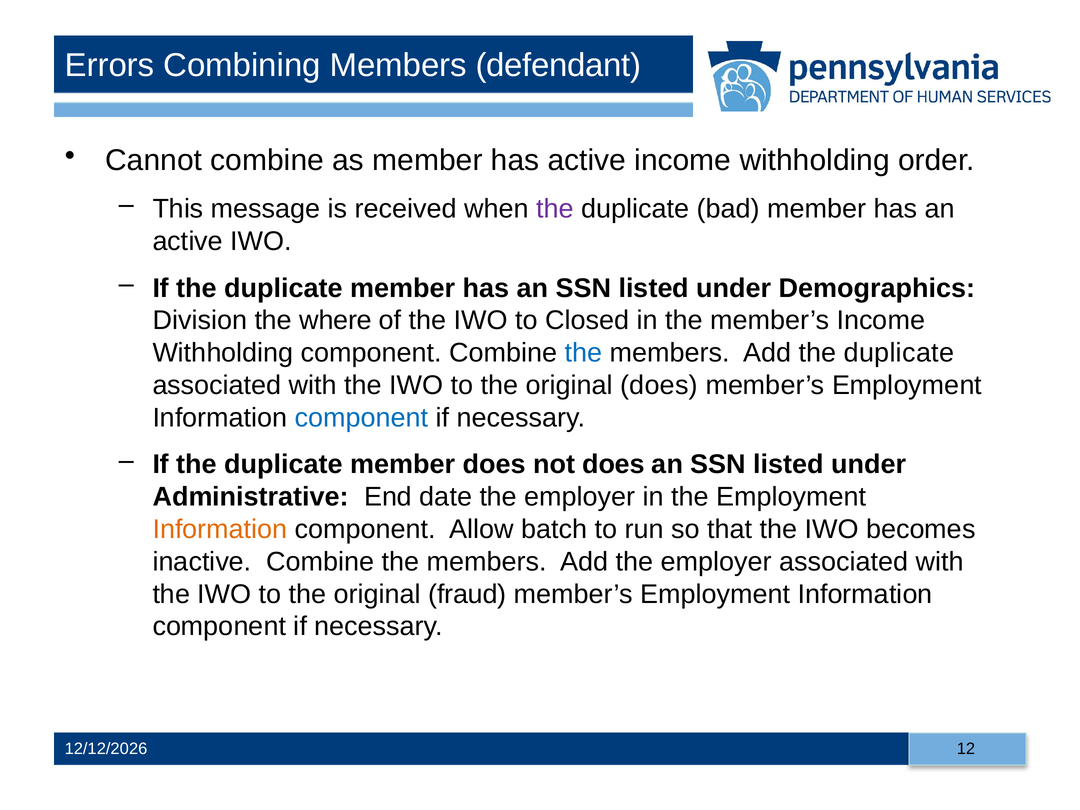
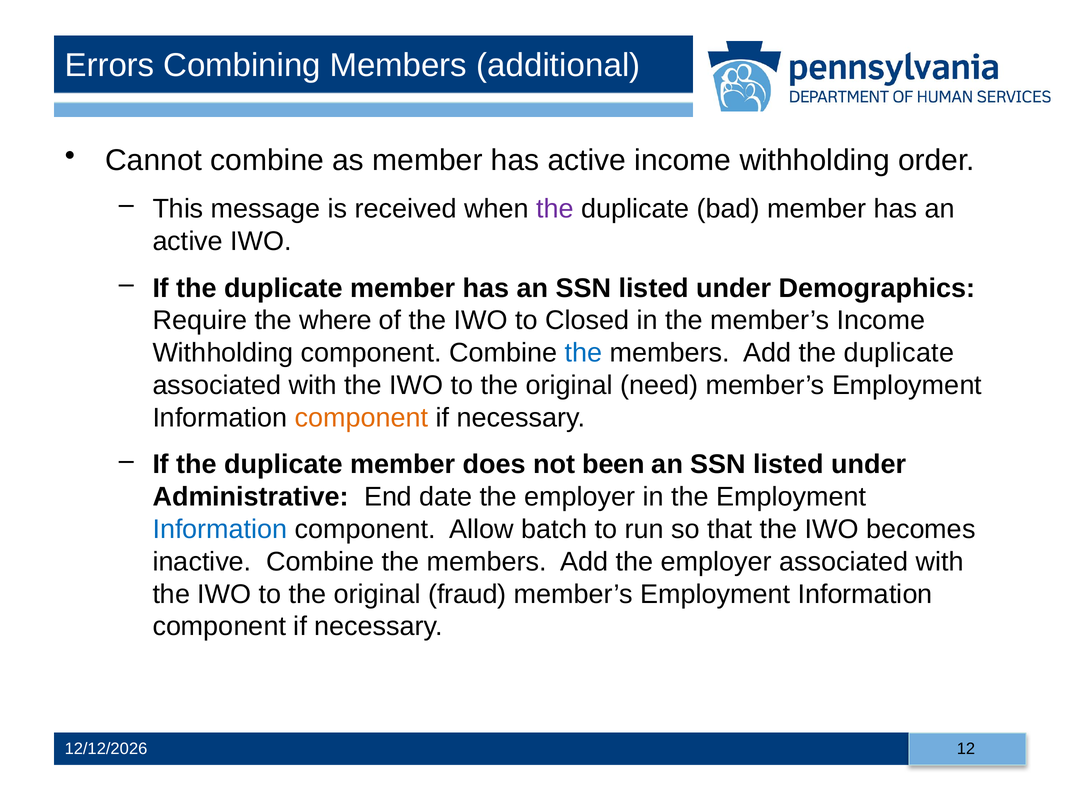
defendant: defendant -> additional (558, 65)
Division: Division -> Require (200, 321)
original does: does -> need (659, 385)
component colour: blue -> orange (362, 418)
not does: does -> been (613, 465)
Information colour: orange -> blue (220, 529)
